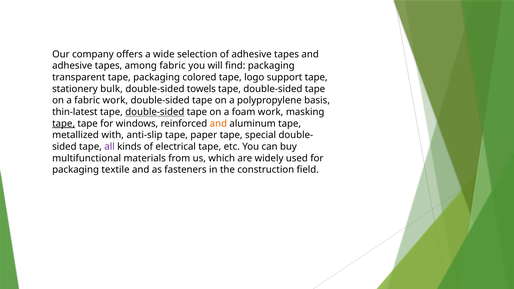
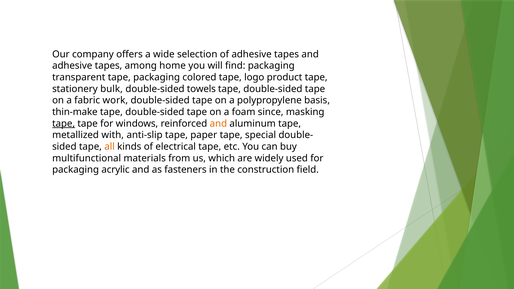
among fabric: fabric -> home (173, 66)
support: support -> product (285, 77)
thin-latest: thin-latest -> thin-make (75, 112)
double-sided underline: present -> none (155, 112)
foam work: work -> since (271, 112)
all colour: purple -> orange (110, 147)
textile: textile -> acrylic (116, 170)
